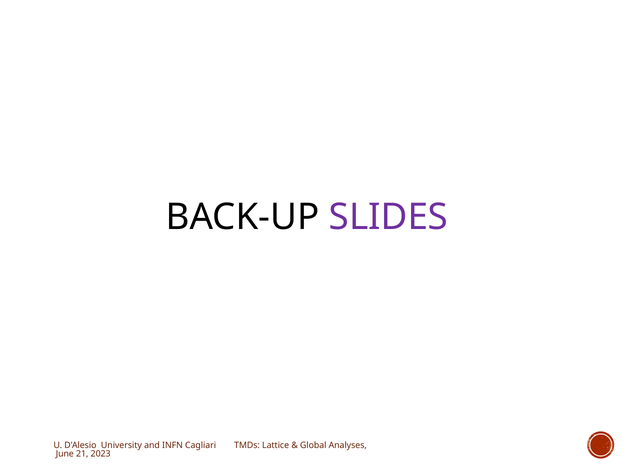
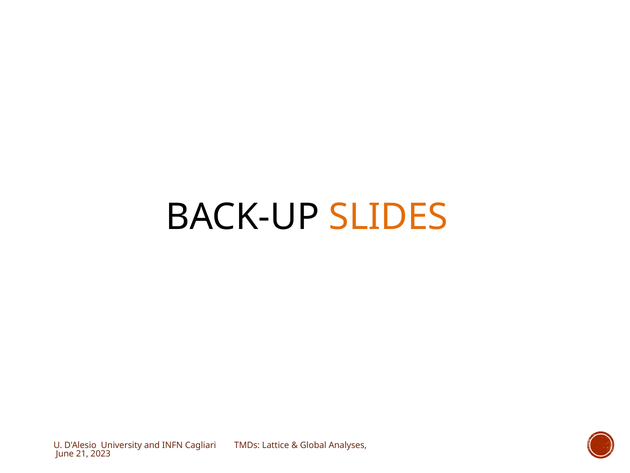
SLIDES colour: purple -> orange (389, 217)
